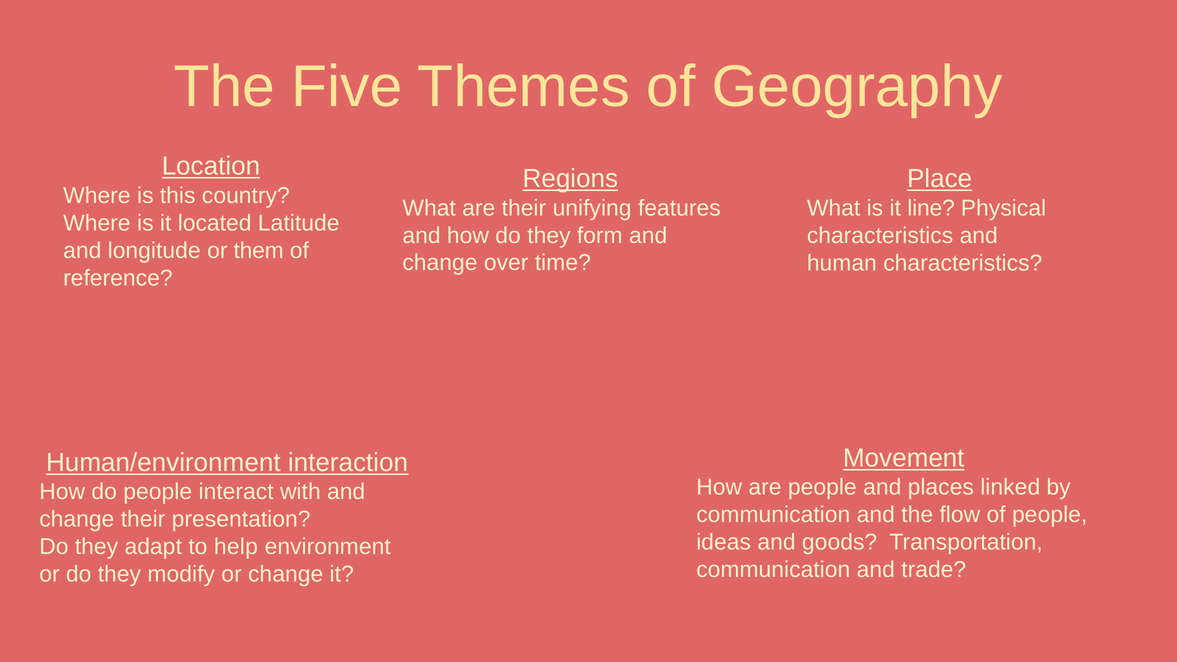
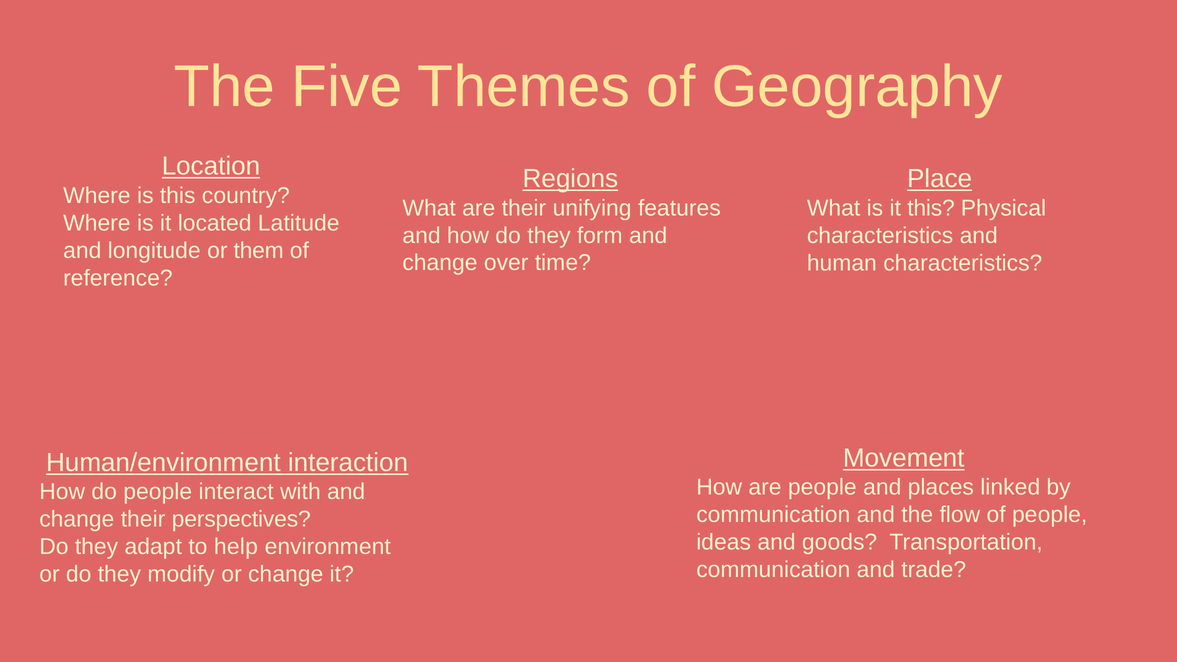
it line: line -> this (931, 208)
presentation: presentation -> perspectives (241, 519)
